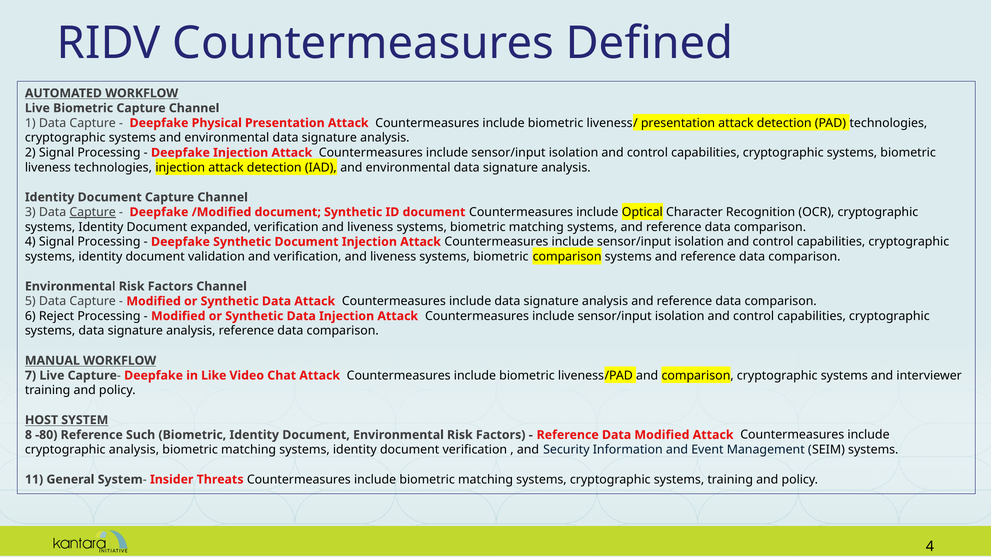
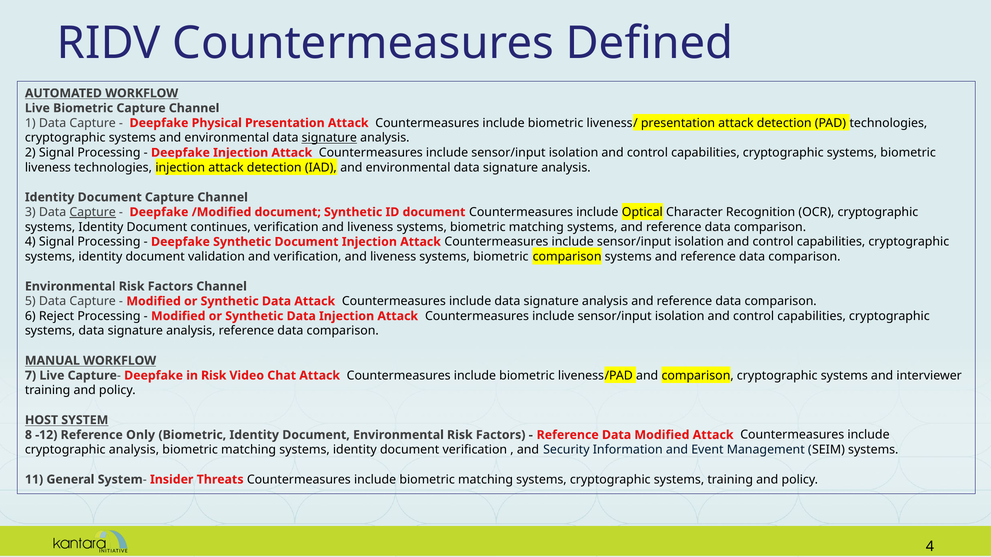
signature underline: none -> present (329, 138)
expanded: expanded -> continues (221, 227)
in Like: Like -> Risk (214, 376)
-80: -80 -> -12 (46, 435)
Such: Such -> Only (141, 435)
